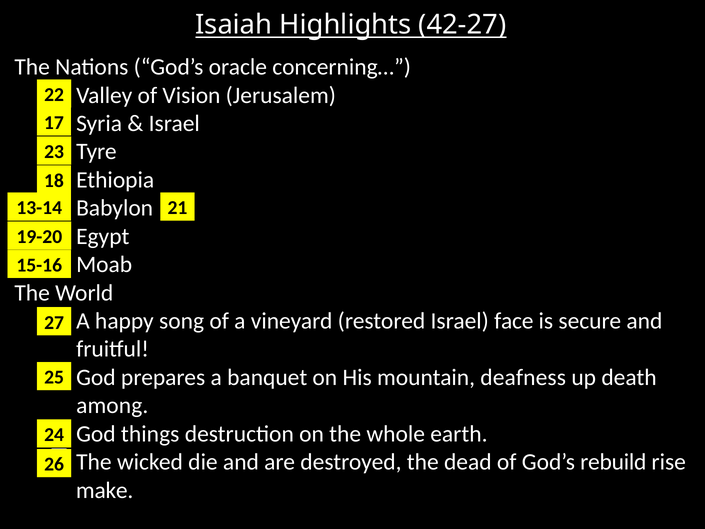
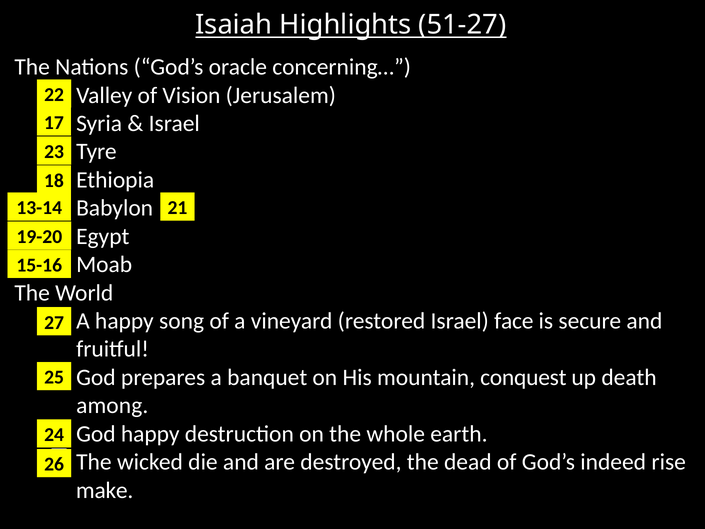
42-27: 42-27 -> 51-27 (462, 24)
deafness: deafness -> conquest (523, 377)
God things: things -> happy (150, 434)
rebuild: rebuild -> indeed (613, 462)
